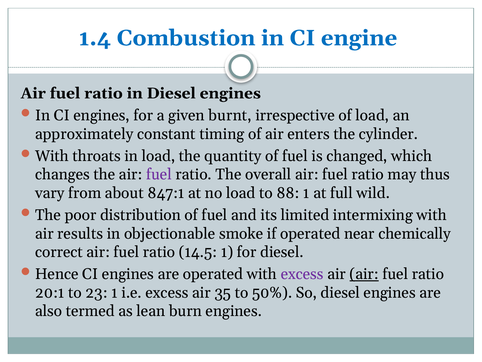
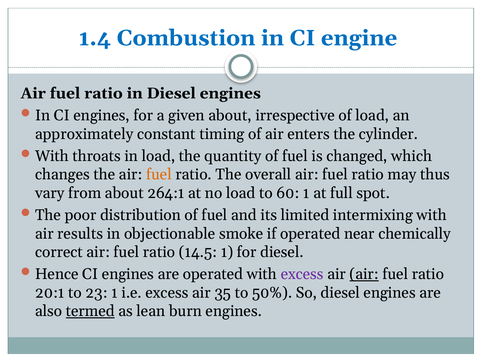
given burnt: burnt -> about (230, 115)
fuel colour: purple -> orange (159, 174)
847:1: 847:1 -> 264:1 (166, 193)
88: 88 -> 60 (288, 193)
wild: wild -> spot (373, 193)
termed underline: none -> present (90, 311)
